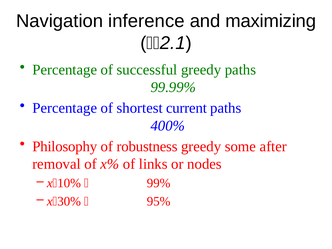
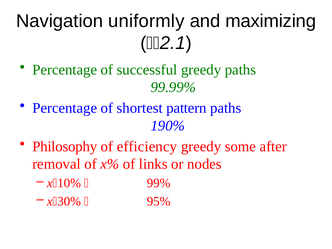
inference: inference -> uniformly (146, 21)
current: current -> pattern (186, 108)
400%: 400% -> 190% (168, 126)
robustness: robustness -> efficiency (147, 146)
